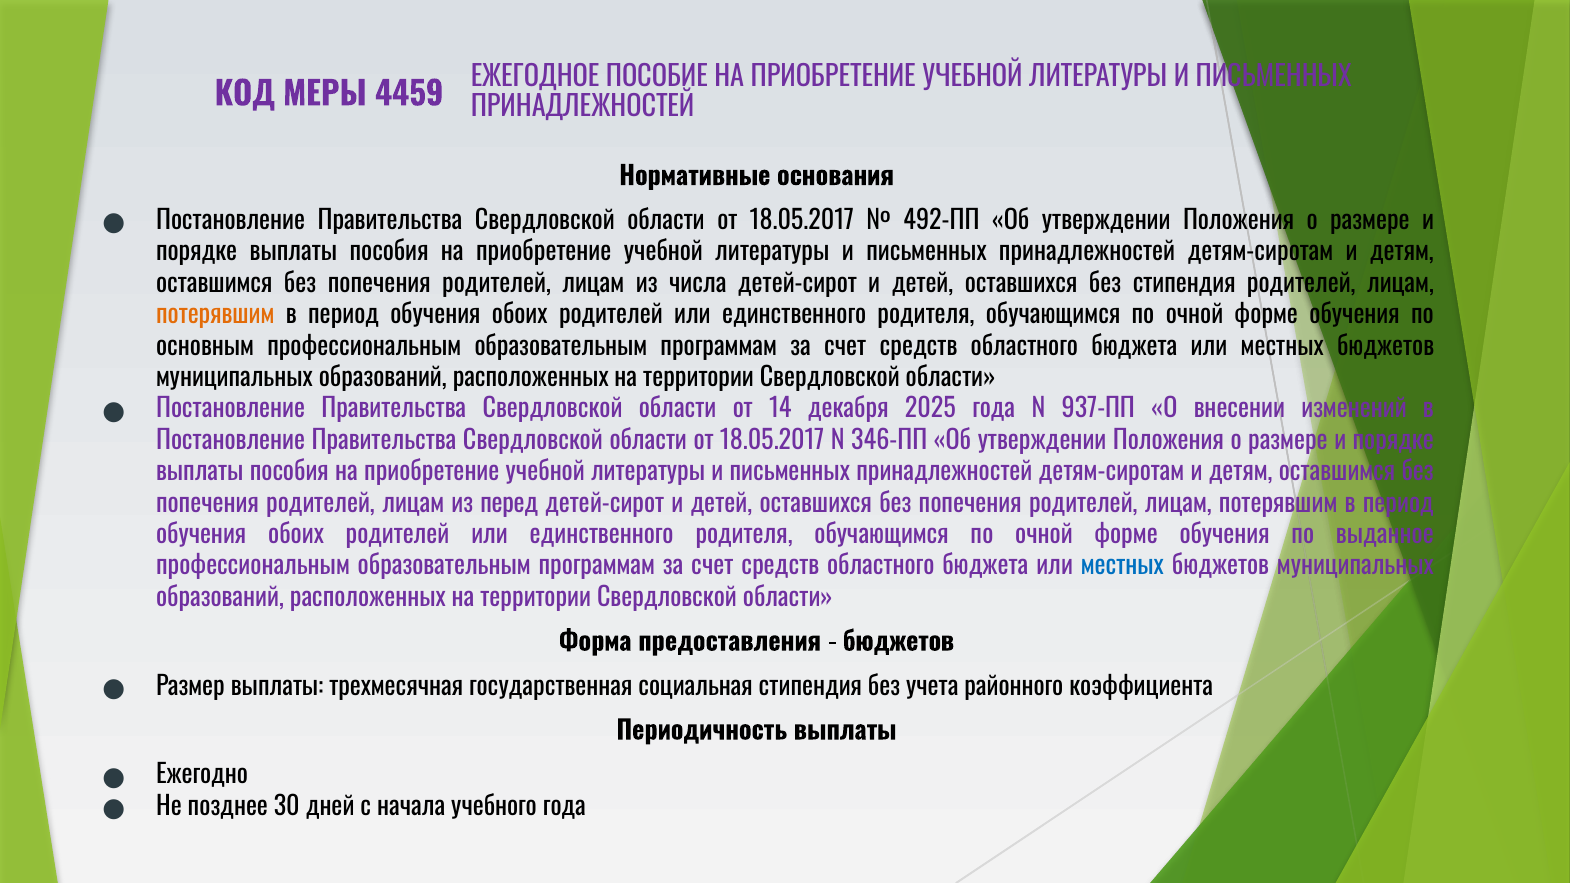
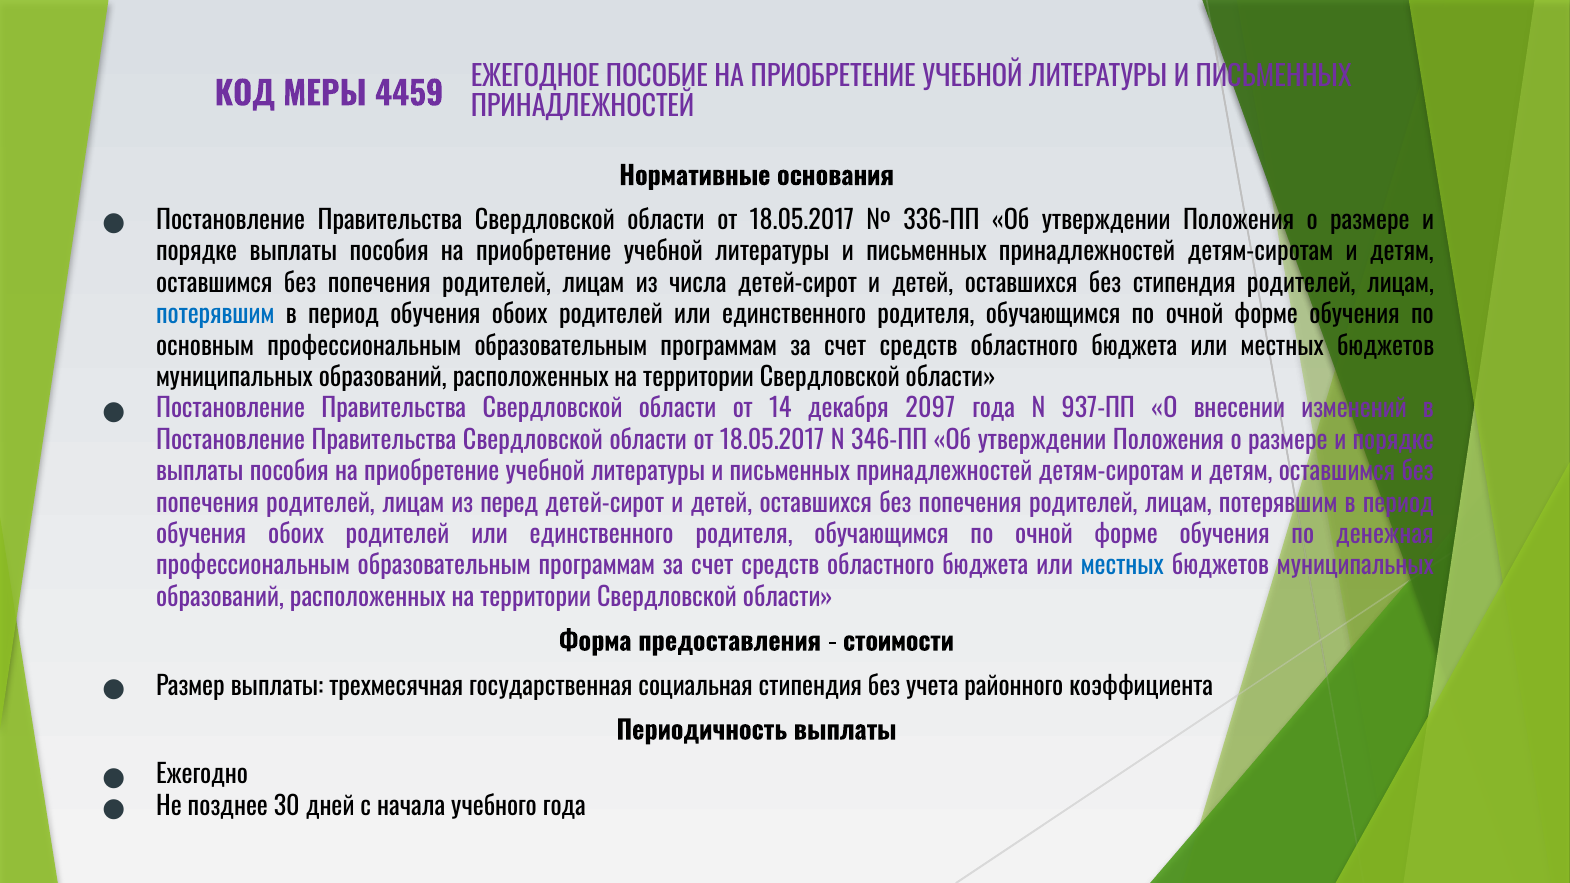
492-ПП: 492-ПП -> 336-ПП (942, 221)
потерявшим colour: orange -> blue (215, 315)
2025: 2025 -> 2097 (930, 409)
выданное: выданное -> денежная (1385, 535)
бюджетов: бюджетов -> стоимости (899, 642)
